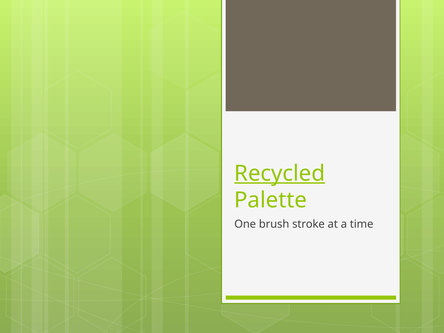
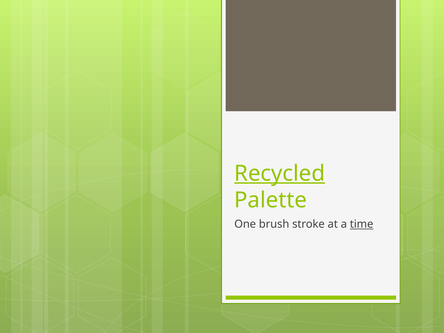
time underline: none -> present (362, 224)
